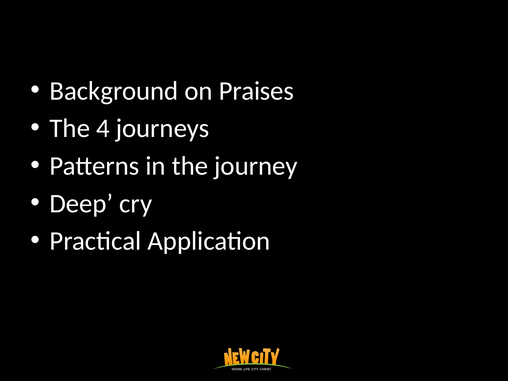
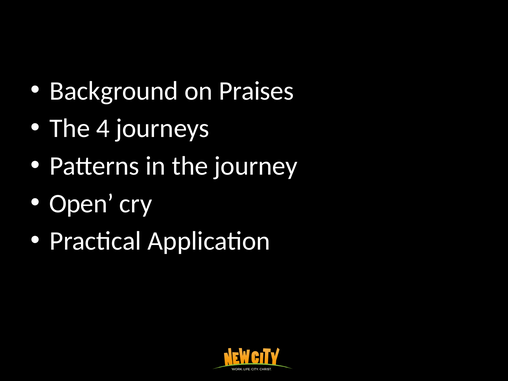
Deep: Deep -> Open (81, 204)
